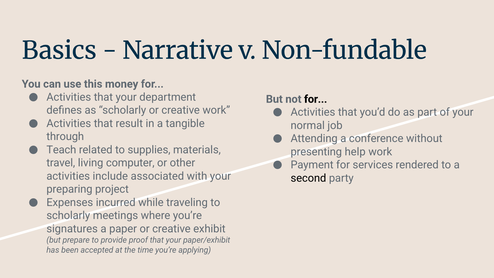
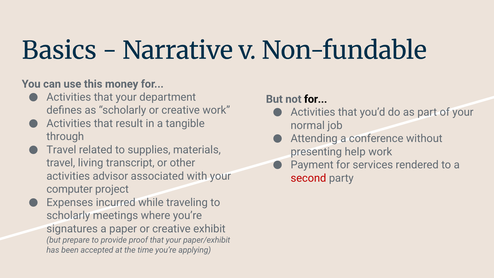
Teach: Teach -> Travel (61, 150)
computer: computer -> transcript (130, 163)
include: include -> advisor (110, 176)
second colour: black -> red (308, 178)
preparing: preparing -> computer (70, 189)
